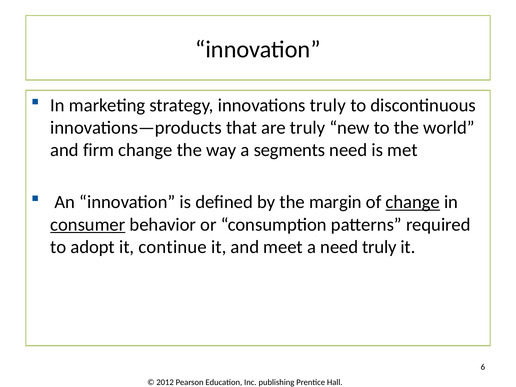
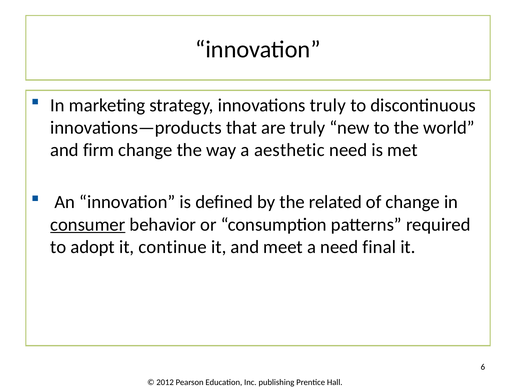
segments: segments -> aesthetic (289, 150)
margin: margin -> related (335, 202)
change underline: present -> none (413, 202)
need truly: truly -> final (379, 247)
